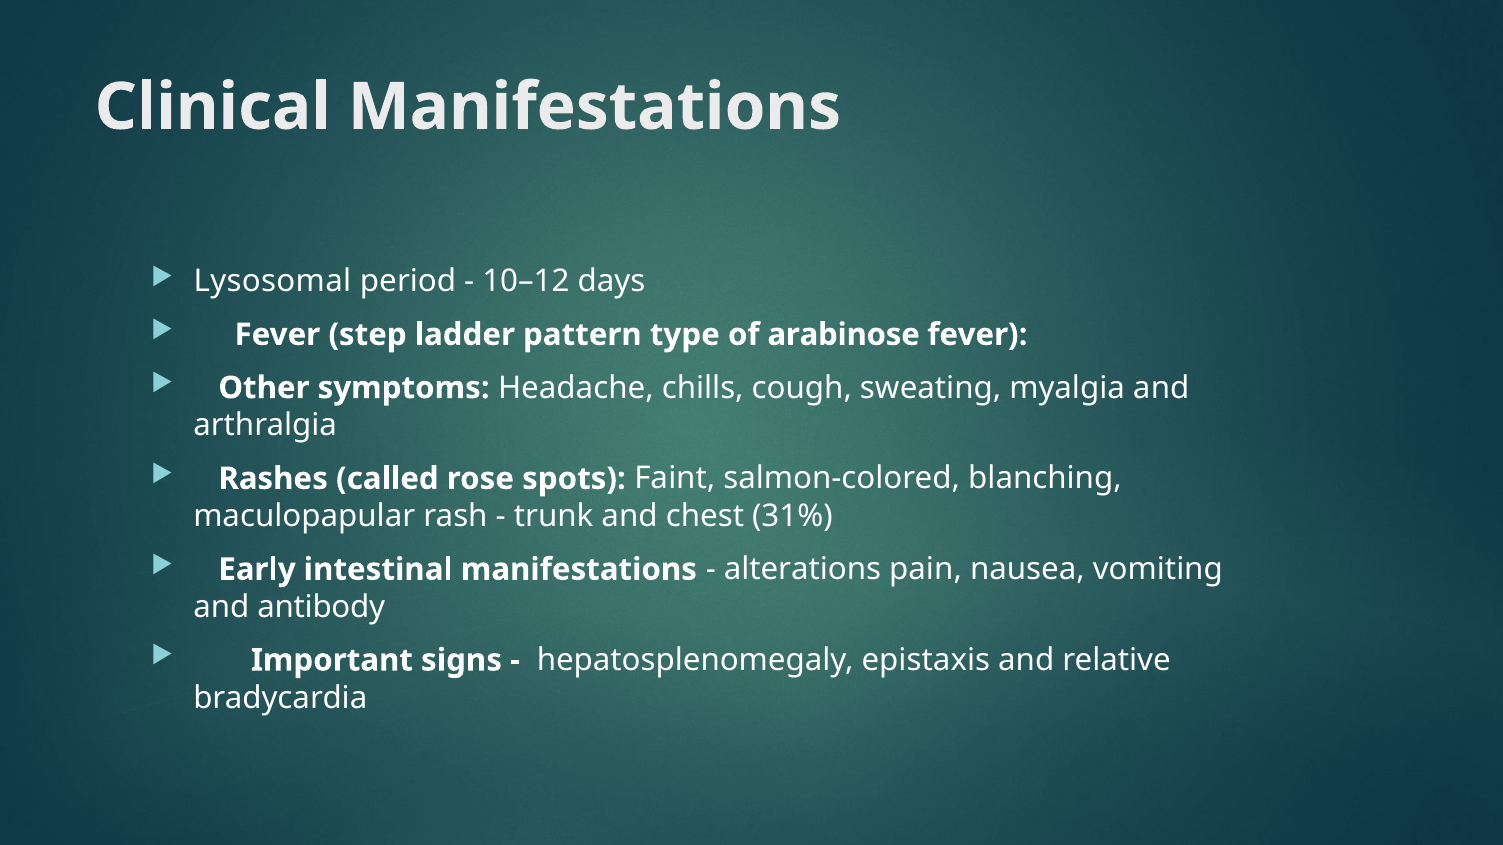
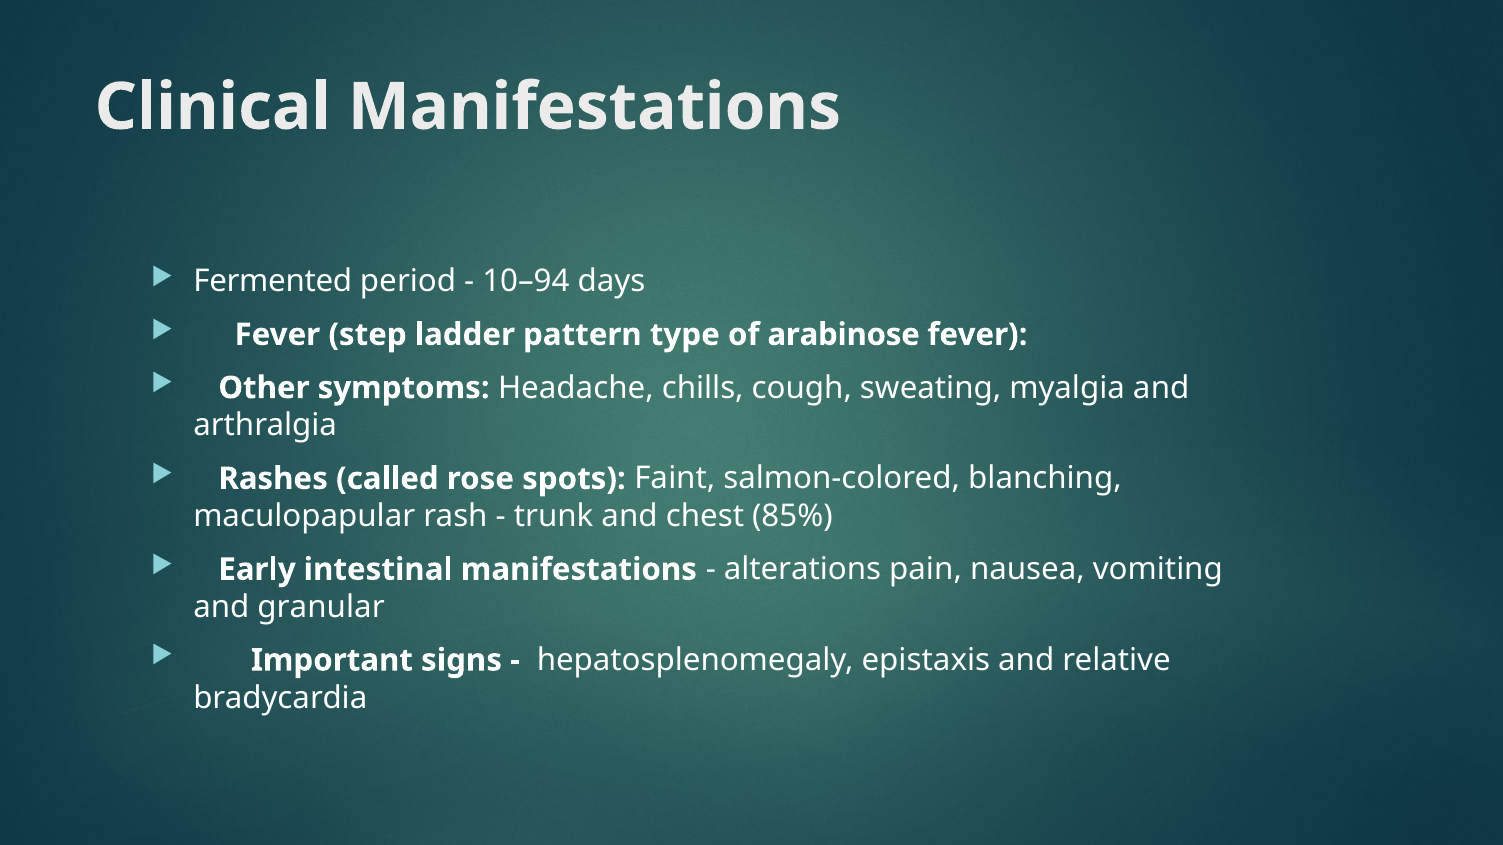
Lysosomal: Lysosomal -> Fermented (273, 282)
10–12: 10–12 -> 10–94 (526, 282)
31%: 31% -> 85% (792, 516)
antibody: antibody -> granular (321, 607)
